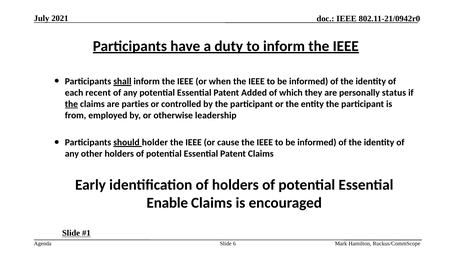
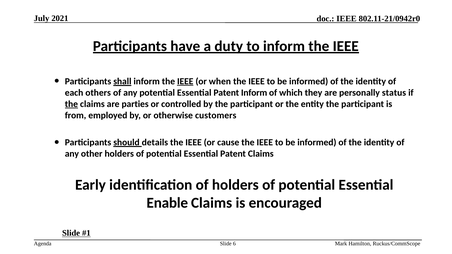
IEEE underline: none -> present (185, 81)
recent: recent -> others (98, 93)
Patent Added: Added -> Inform (254, 93)
leadership: leadership -> customers (216, 115)
holder: holder -> details (155, 143)
